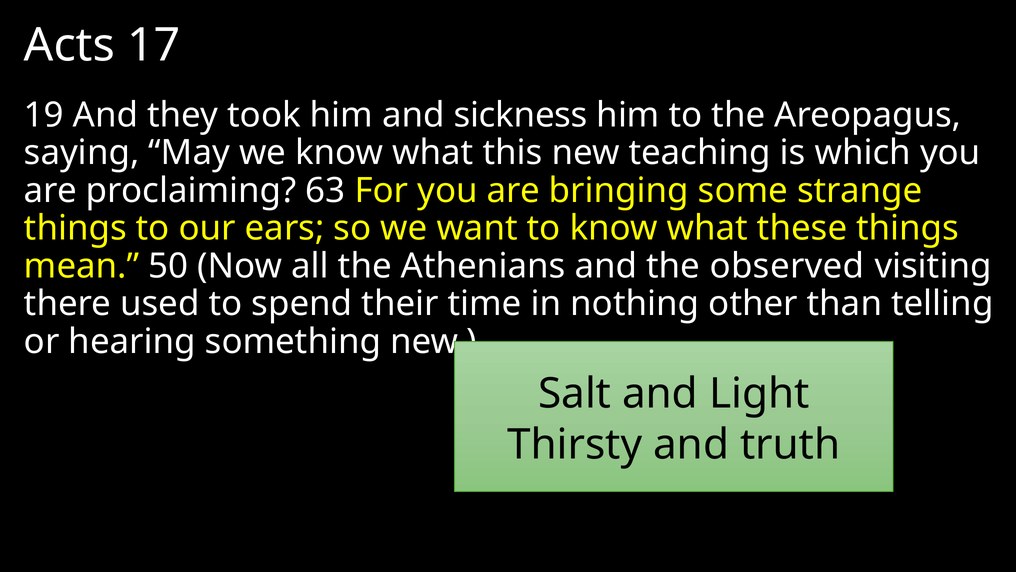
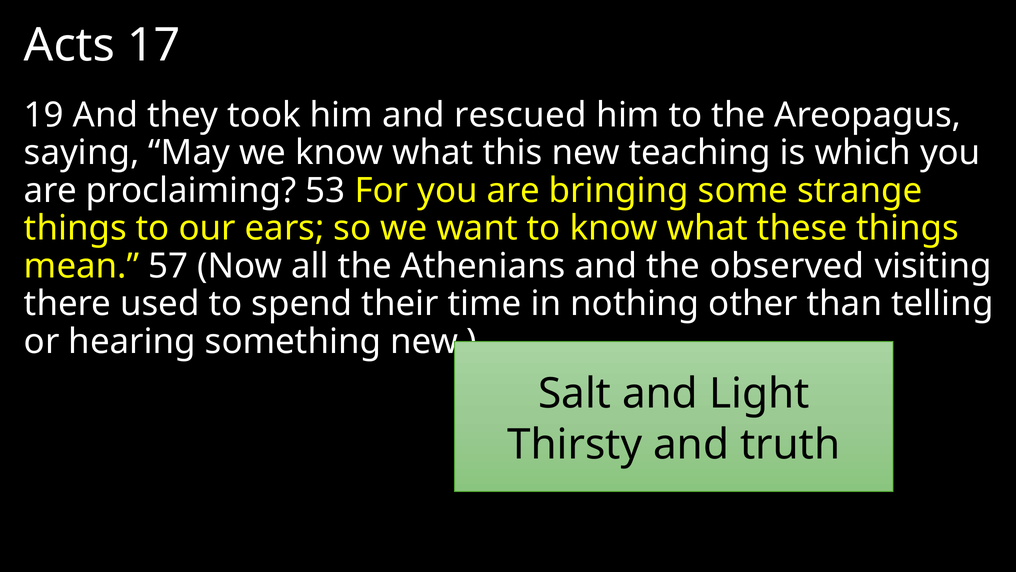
sickness: sickness -> rescued (520, 115)
63: 63 -> 53 (325, 190)
50: 50 -> 57 (168, 266)
